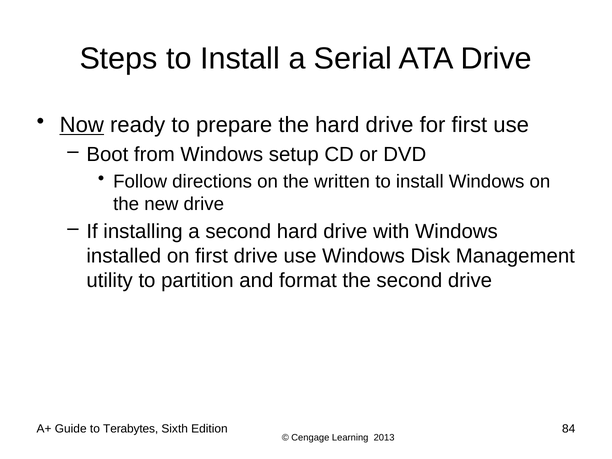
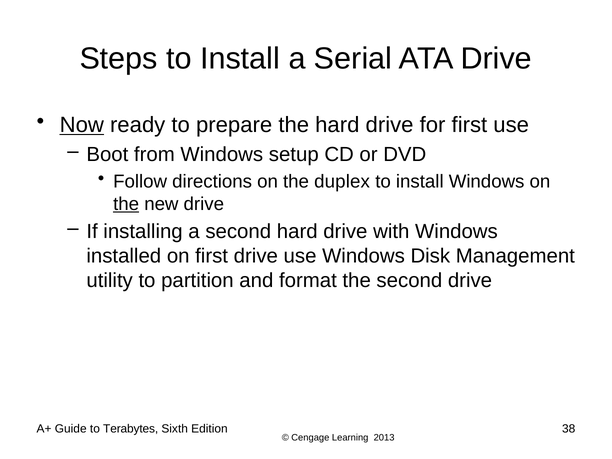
written: written -> duplex (342, 181)
the underline: none -> present (126, 204)
84: 84 -> 38 (569, 429)
